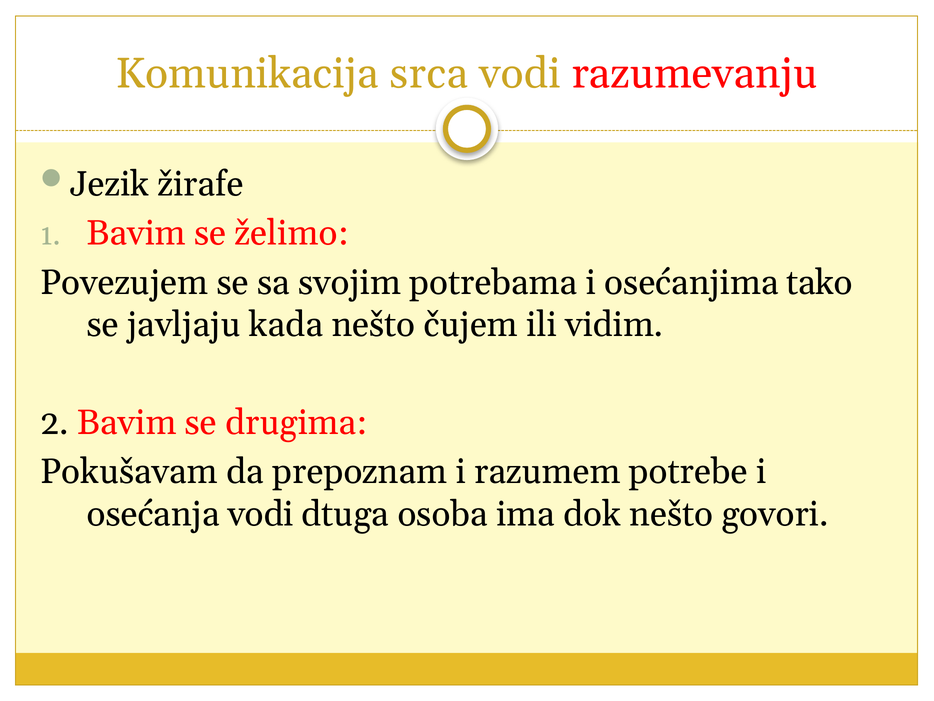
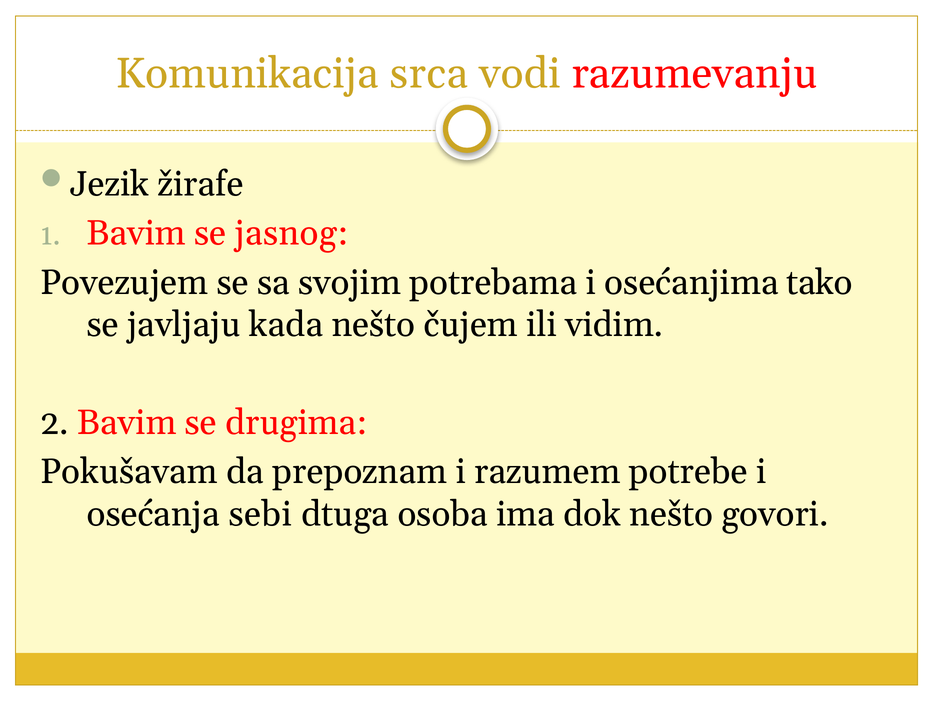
želimo: želimo -> jasnog (292, 233)
osećanja vodi: vodi -> sebi (260, 514)
